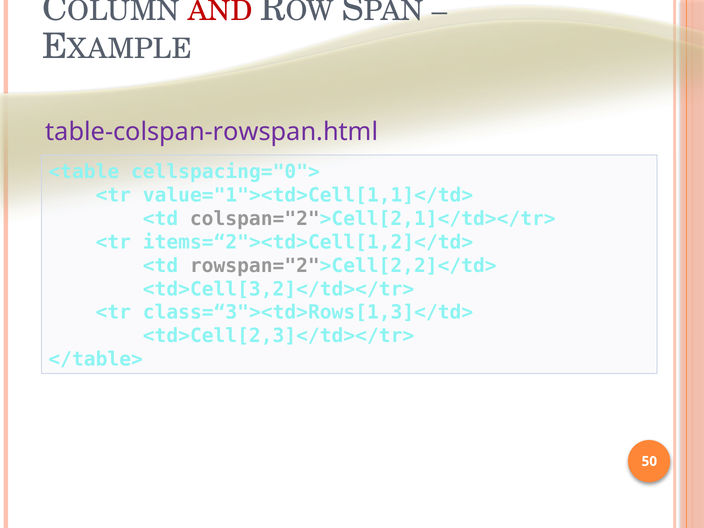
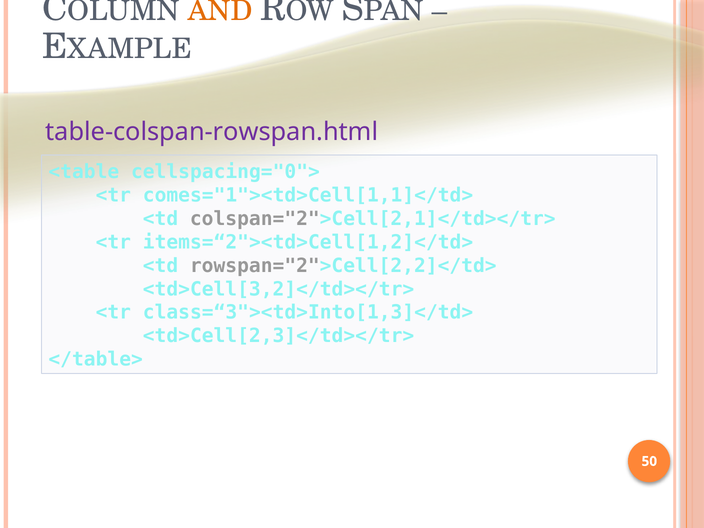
AND colour: red -> orange (220, 11)
value="1"><td>Cell[1,1]</td>: value="1"><td>Cell[1,1]</td> -> comes="1"><td>Cell[1,1]</td> (308, 195)
class=“3"><td>Rows[1,3]</td>: class=“3"><td>Rows[1,3]</td> -> class=“3"><td>Into[1,3]</td> (308, 313)
